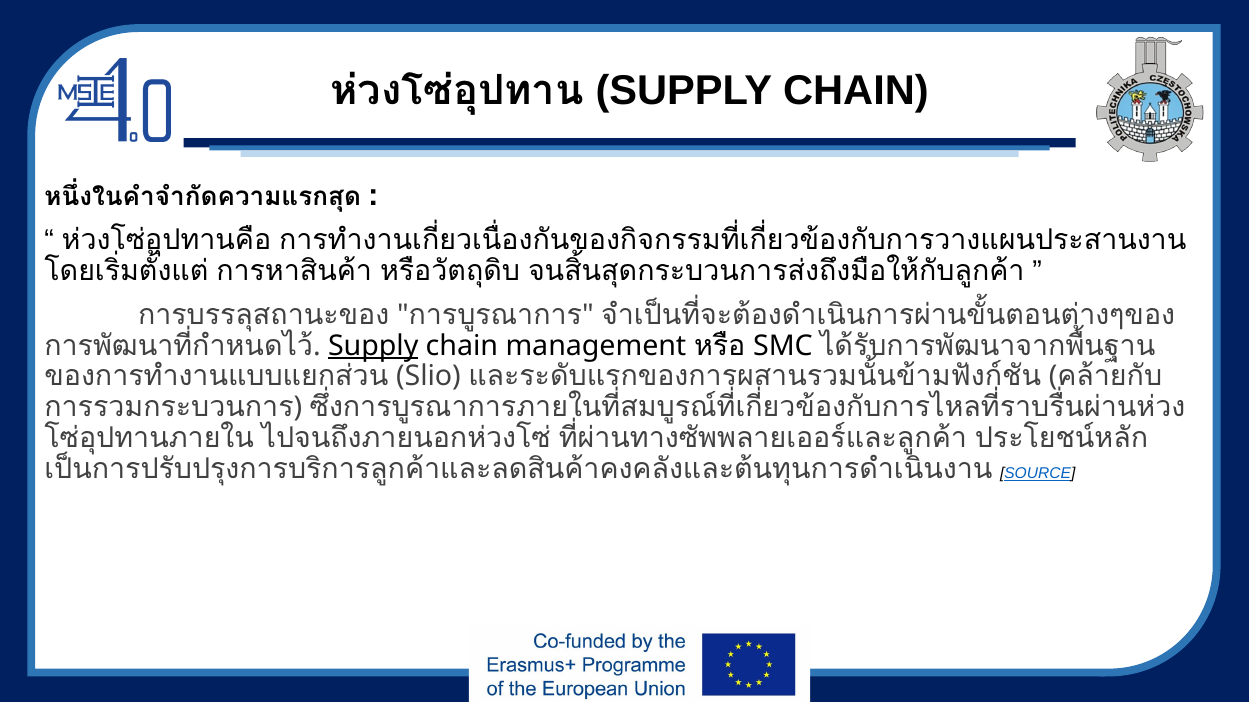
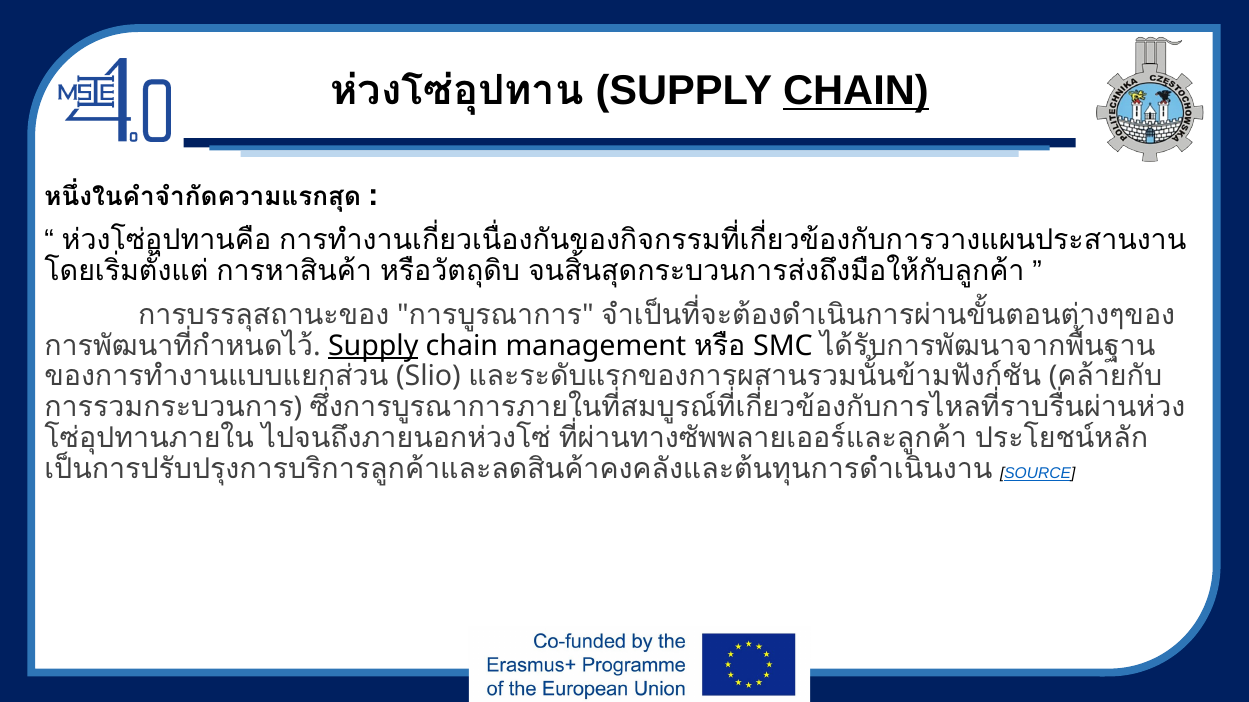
CHAIN underline: none -> present (856, 91)
